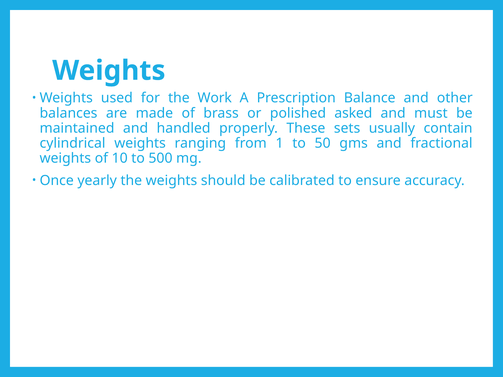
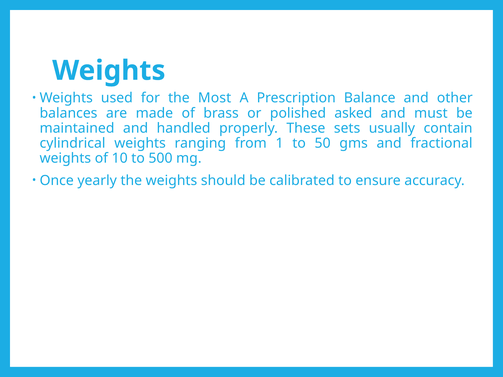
Work: Work -> Most (215, 98)
